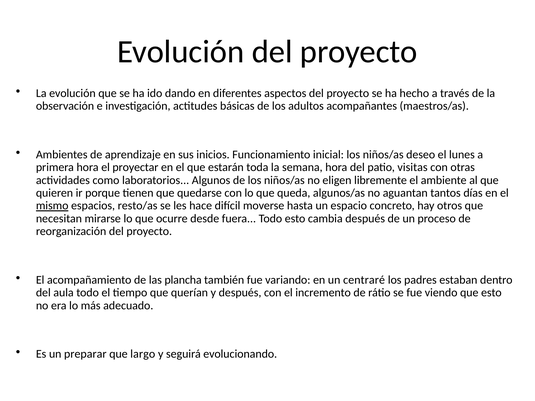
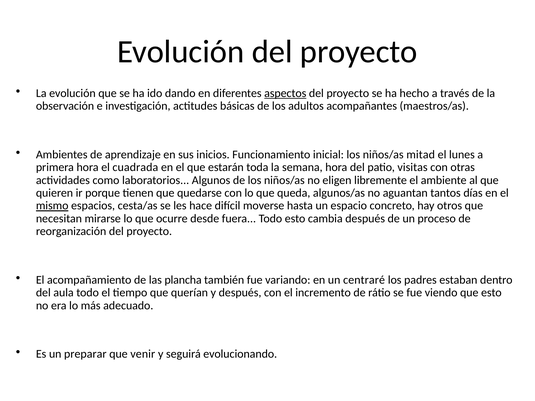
aspectos underline: none -> present (285, 93)
deseo: deseo -> mitad (421, 155)
proyectar: proyectar -> cuadrada (135, 167)
resto/as: resto/as -> cesta/as (138, 206)
largo: largo -> venir (143, 354)
